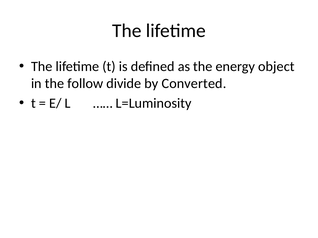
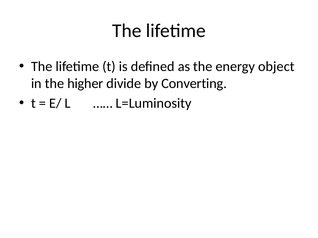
follow: follow -> higher (85, 84)
Converted: Converted -> Converting (194, 84)
